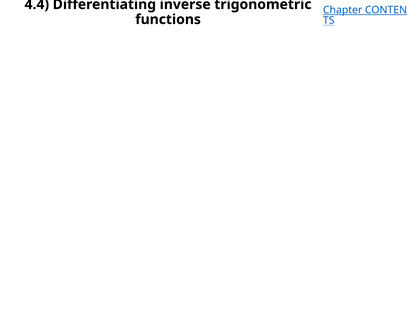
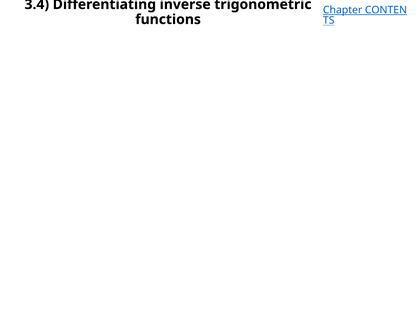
4.4: 4.4 -> 3.4 (37, 4)
